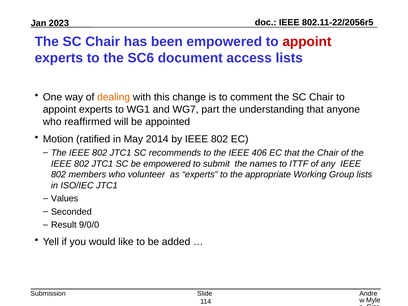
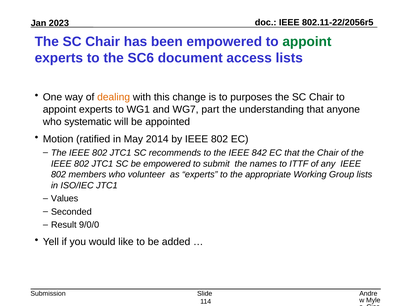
appoint colour: red -> green (307, 42)
comment: comment -> purposes (251, 97)
reaffirmed: reaffirmed -> systematic (88, 122)
406: 406 -> 842 (259, 153)
